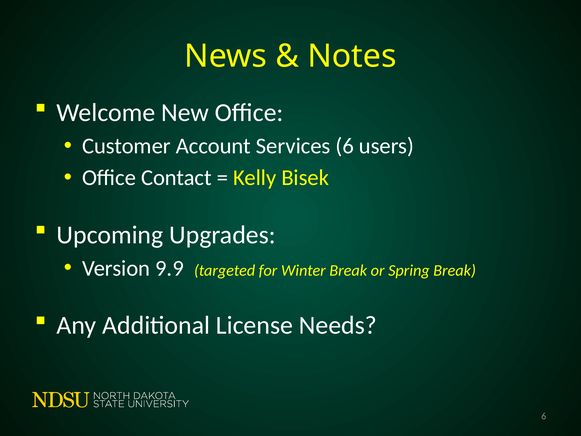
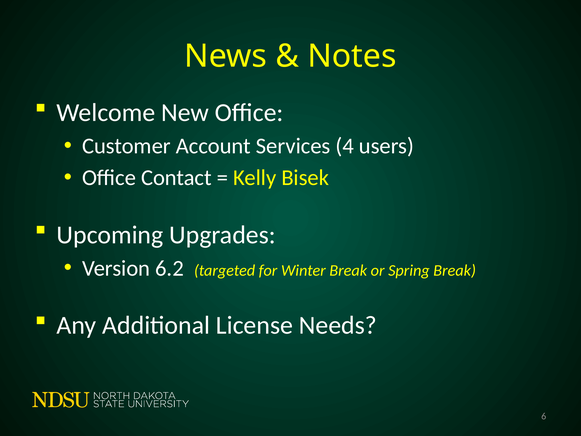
Services 6: 6 -> 4 (345, 146)
9.9: 9.9 -> 6.2 (170, 268)
